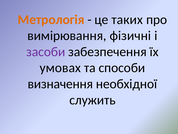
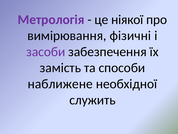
Метрологія colour: orange -> purple (51, 20)
таких: таких -> ніякої (127, 20)
умовах: умовах -> замість (60, 68)
визначення: визначення -> наближене (60, 84)
